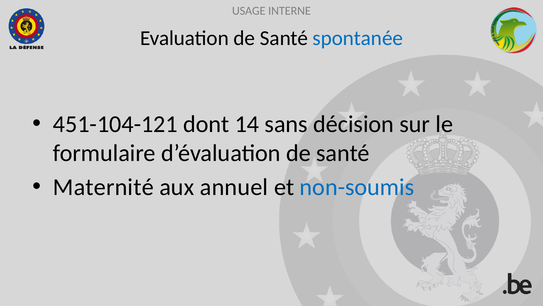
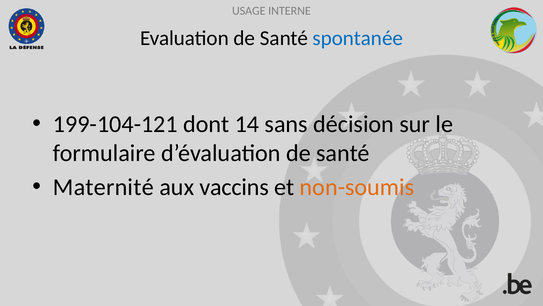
451-104-121: 451-104-121 -> 199-104-121 (115, 124)
annuel: annuel -> vaccins (234, 187)
non-soumis colour: blue -> orange (357, 187)
